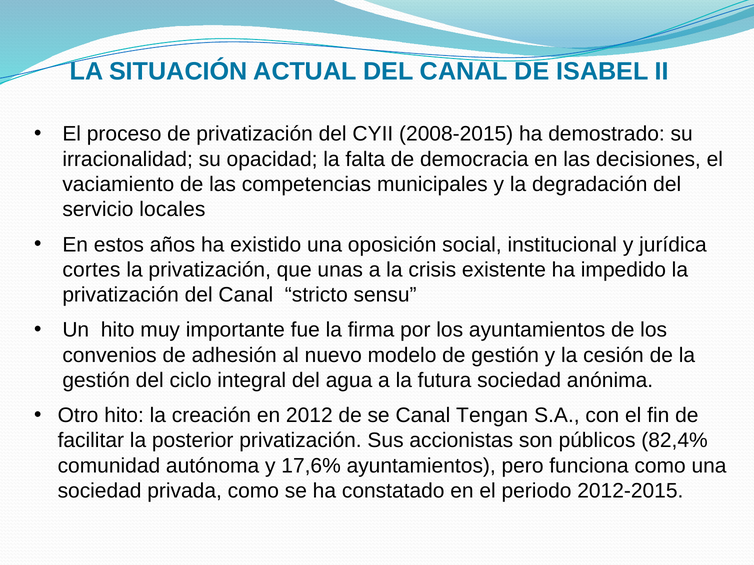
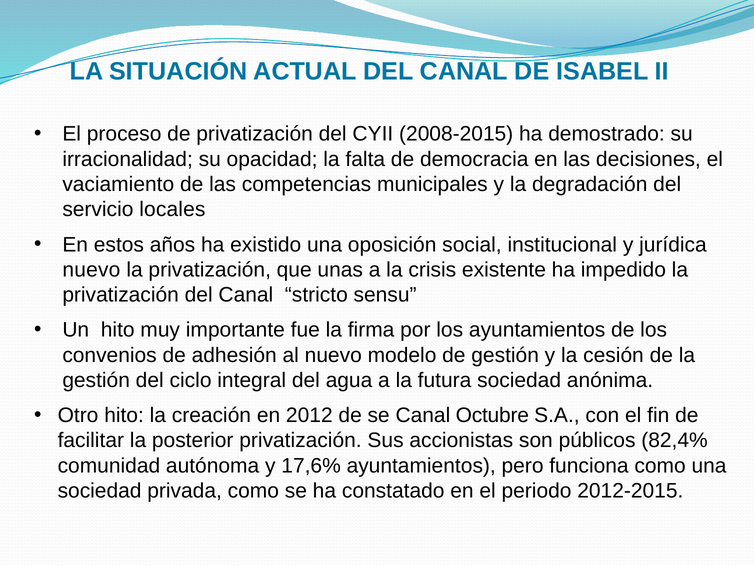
cortes: cortes -> nuevo (91, 270)
Tengan: Tengan -> Octubre (492, 416)
